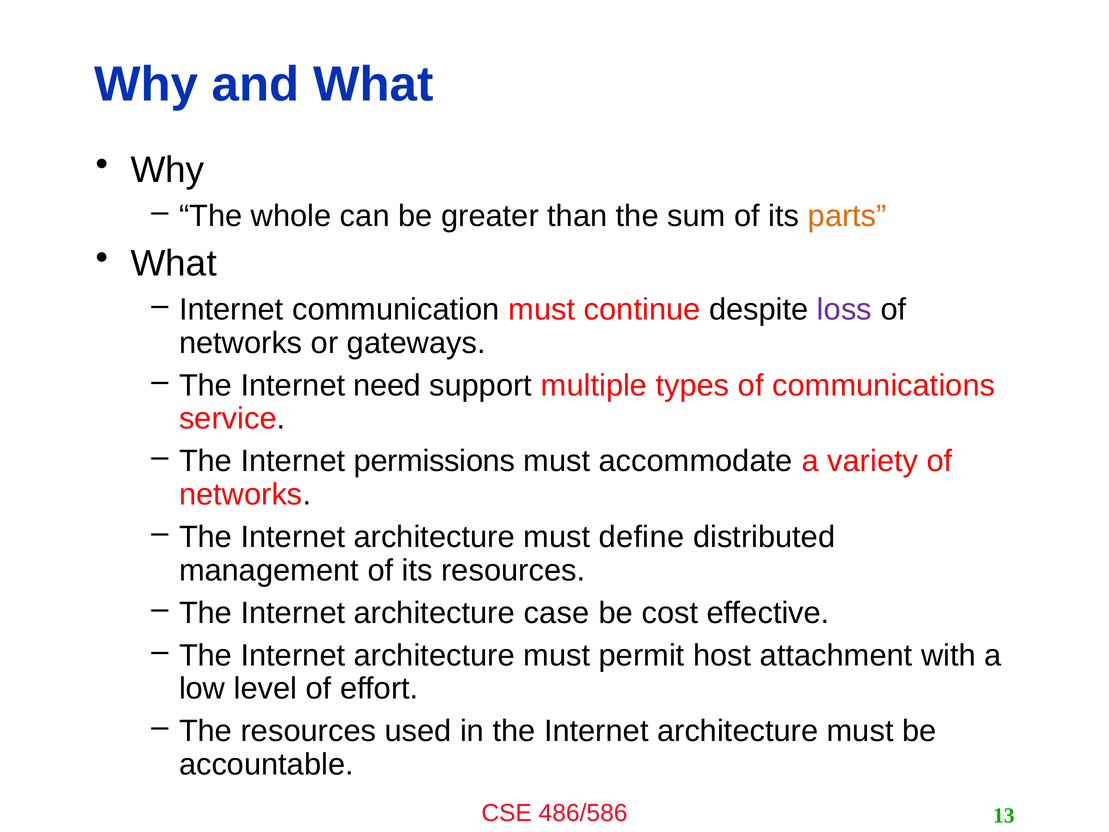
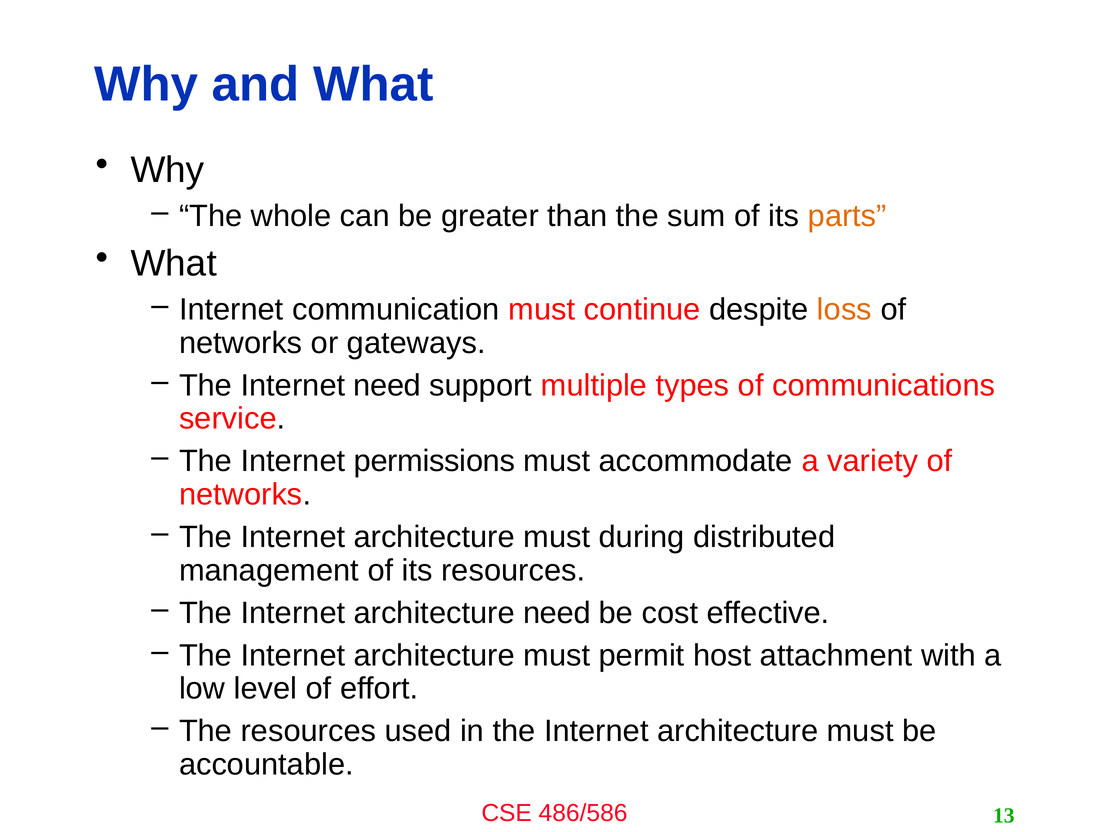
loss colour: purple -> orange (844, 310)
define: define -> during (642, 537)
architecture case: case -> need (557, 613)
